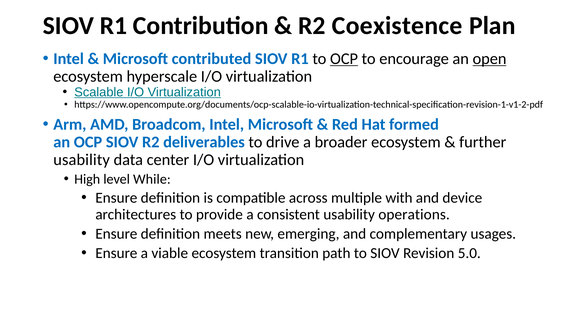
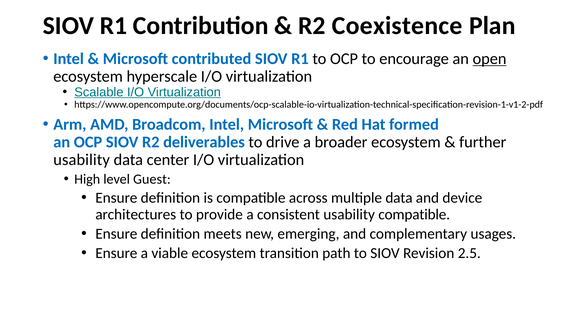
OCP underline: present -> none (344, 59)
While: While -> Guest (152, 179)
multiple with: with -> data (399, 198)
usability operations: operations -> compatible (414, 214)
5.0: 5.0 -> 2.5 (469, 253)
